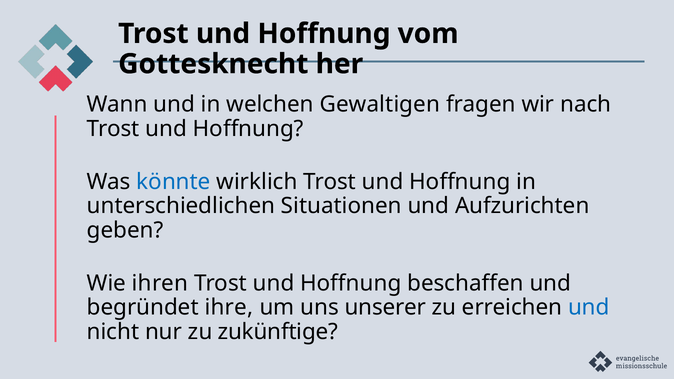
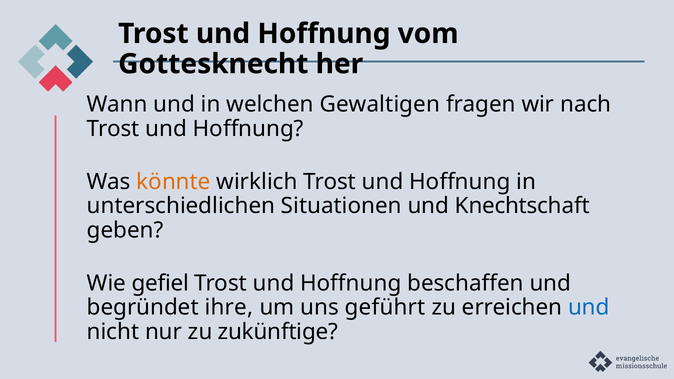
könnte colour: blue -> orange (174, 182)
Aufzurichten: Aufzurichten -> Knechtschaft (522, 206)
ihren: ihren -> gefiel (160, 283)
unserer: unserer -> geführt (385, 308)
